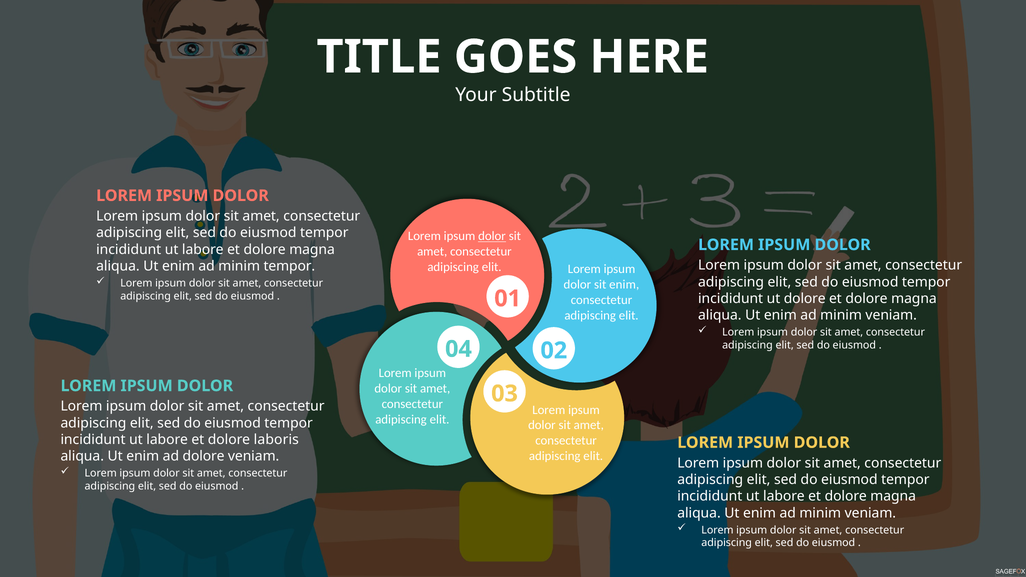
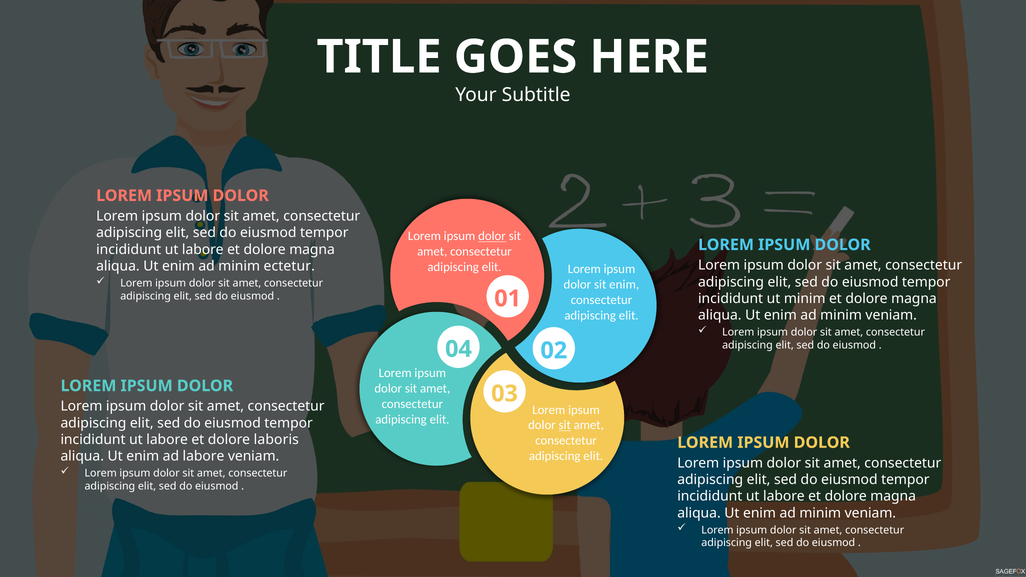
minim tempor: tempor -> ectetur (289, 266)
ut dolore: dolore -> minim (805, 299)
sit underline: none -> present (565, 425)
ad dolore: dolore -> labore (203, 456)
